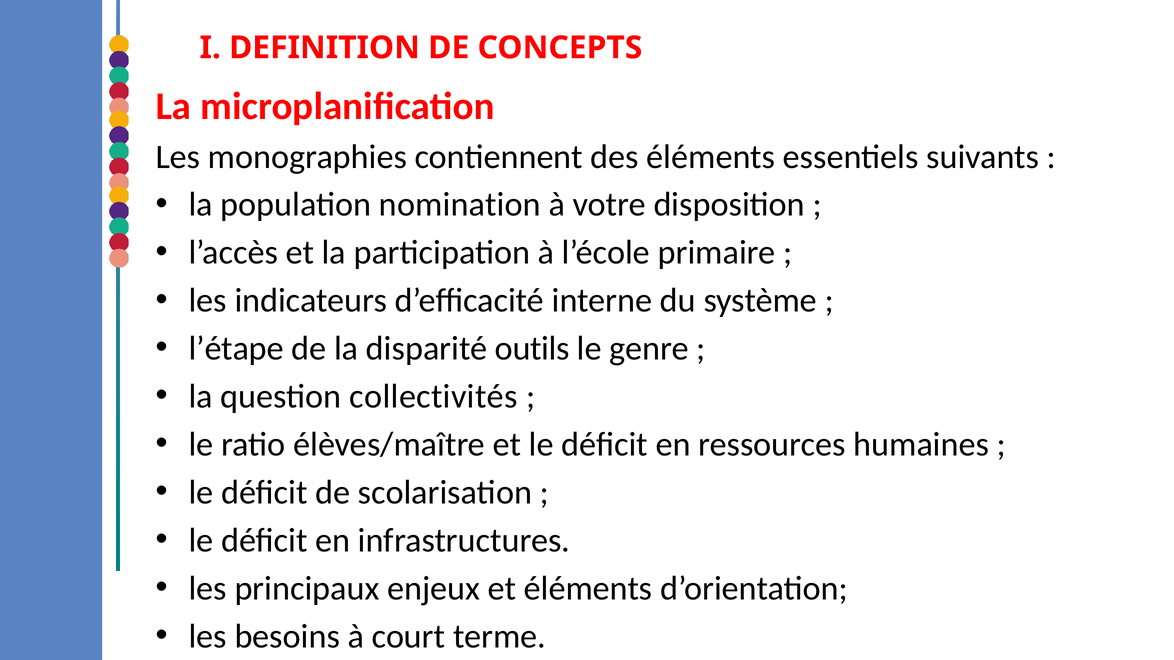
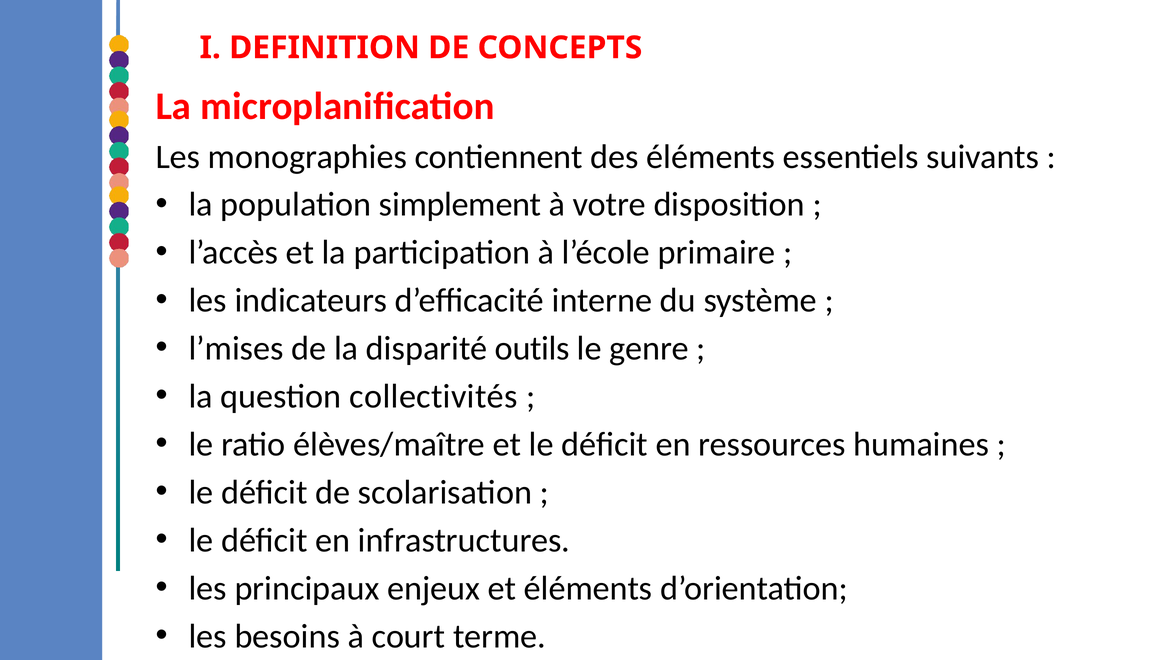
nomination: nomination -> simplement (460, 205)
l’étape: l’étape -> l’mises (236, 349)
